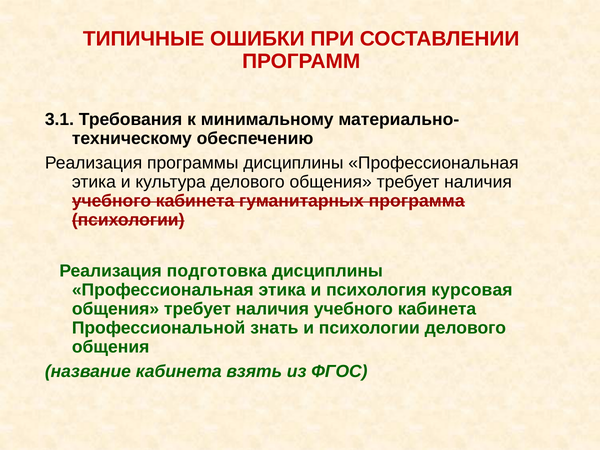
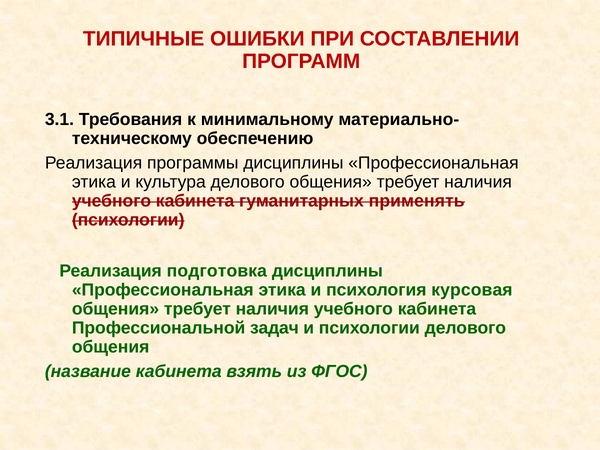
программа: программа -> применять (417, 201)
знать: знать -> задач (274, 328)
